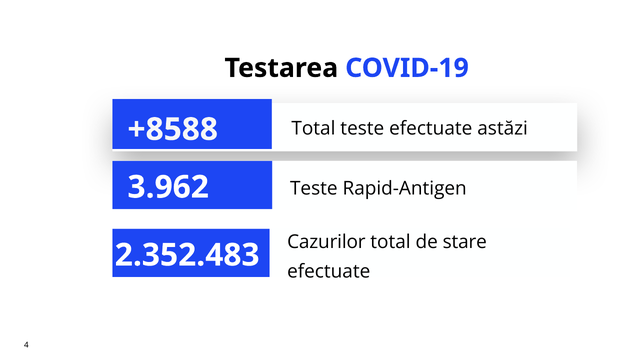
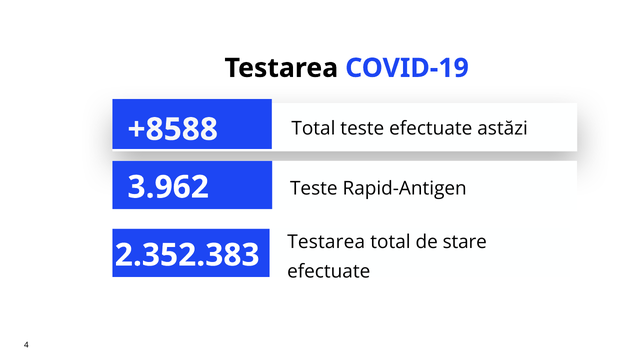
Cazurilor: Cazurilor -> Testarea (326, 242)
2.352.483: 2.352.483 -> 2.352.383 (187, 255)
